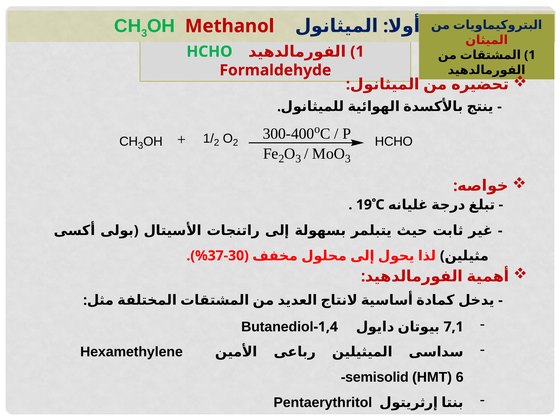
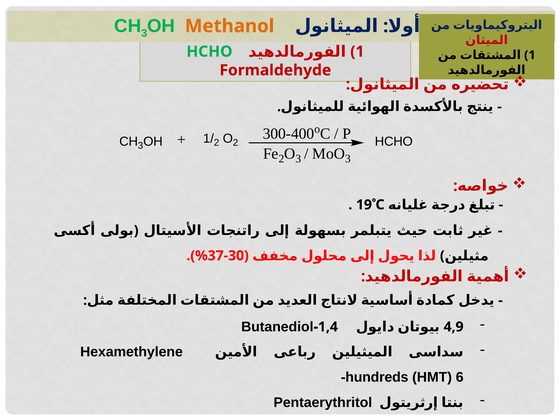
Methanol colour: red -> orange (230, 26)
7,1: 7,1 -> 4,9 (454, 327)
semisolid: semisolid -> hundreds (377, 377)
